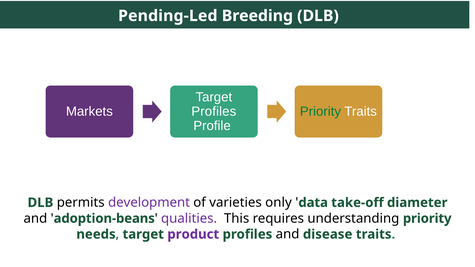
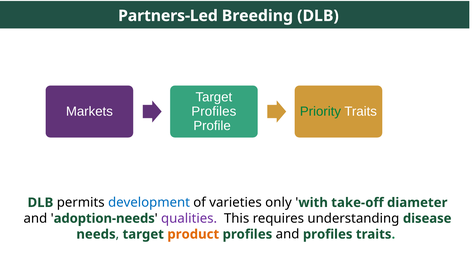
Pending-Led: Pending-Led -> Partners-Led (168, 16)
development colour: purple -> blue (149, 203)
data: data -> with (313, 203)
adoption-beans: adoption-beans -> adoption-needs (104, 219)
understanding priority: priority -> disease (427, 219)
product colour: purple -> orange (193, 234)
and disease: disease -> profiles (328, 234)
